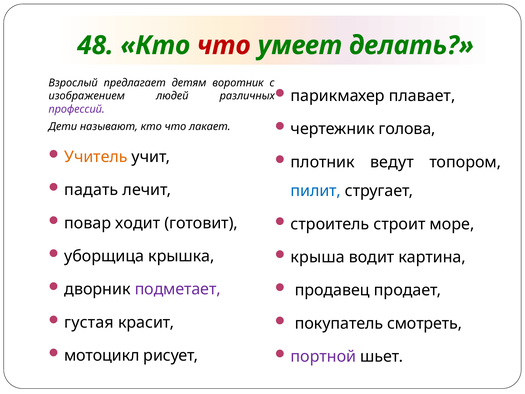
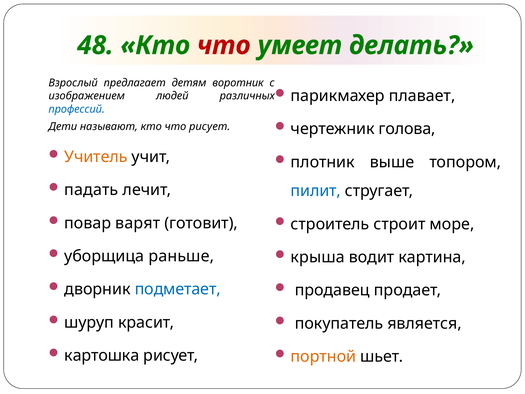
профессий colour: purple -> blue (77, 109)
что лакает: лакает -> рисует (210, 126)
ведут: ведут -> выше (392, 162)
ходит: ходит -> варят (138, 223)
крышка: крышка -> раньше (181, 256)
подметает colour: purple -> blue (178, 289)
густая: густая -> шуруп (89, 322)
смотреть: смотреть -> является (425, 323)
мотоцикл: мотоцикл -> картошка (102, 355)
портной colour: purple -> orange (323, 356)
